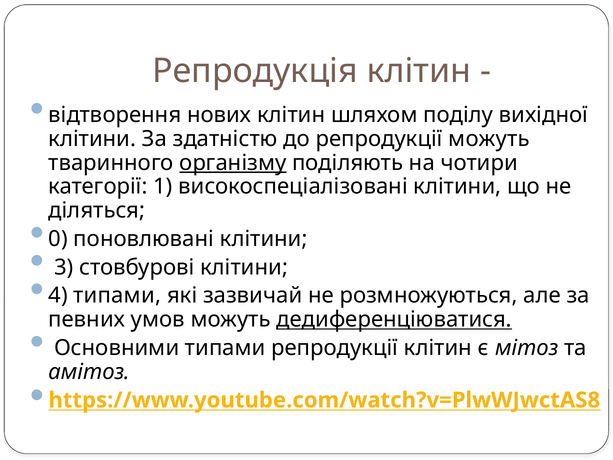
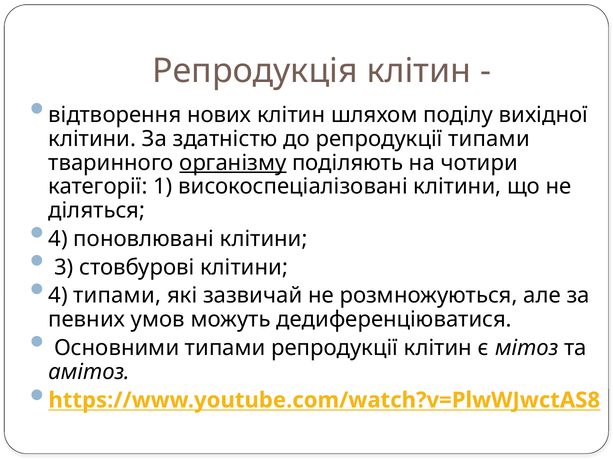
репродукції можуть: можуть -> типами (489, 139)
0: 0 -> 4 (58, 239)
дедиференціюватися underline: present -> none (394, 319)
